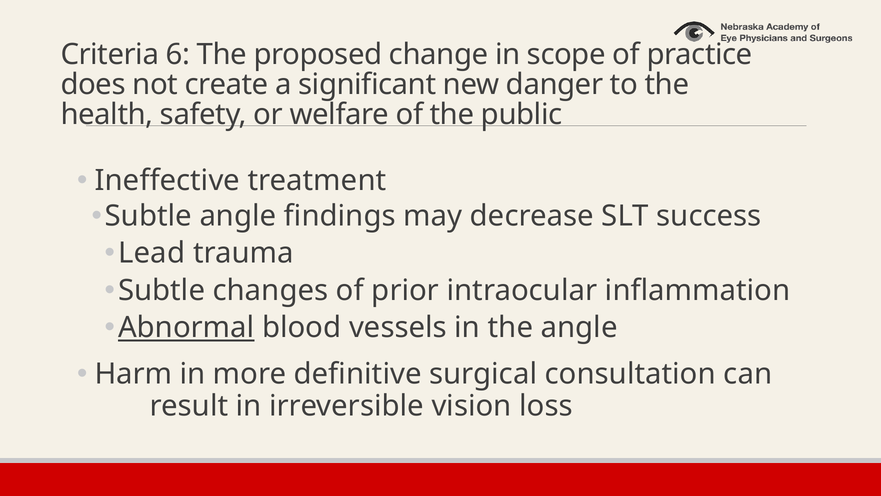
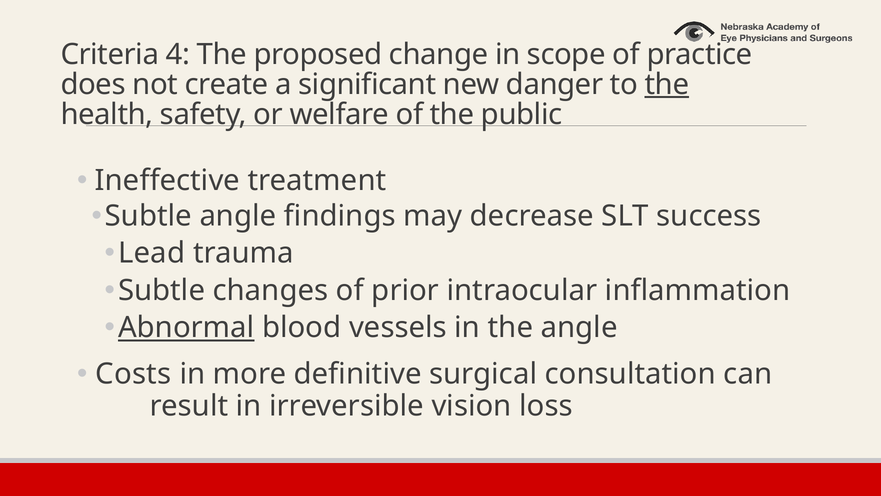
6: 6 -> 4 (178, 54)
the underline: none -> present (667, 84)
Harm: Harm -> Costs (133, 374)
